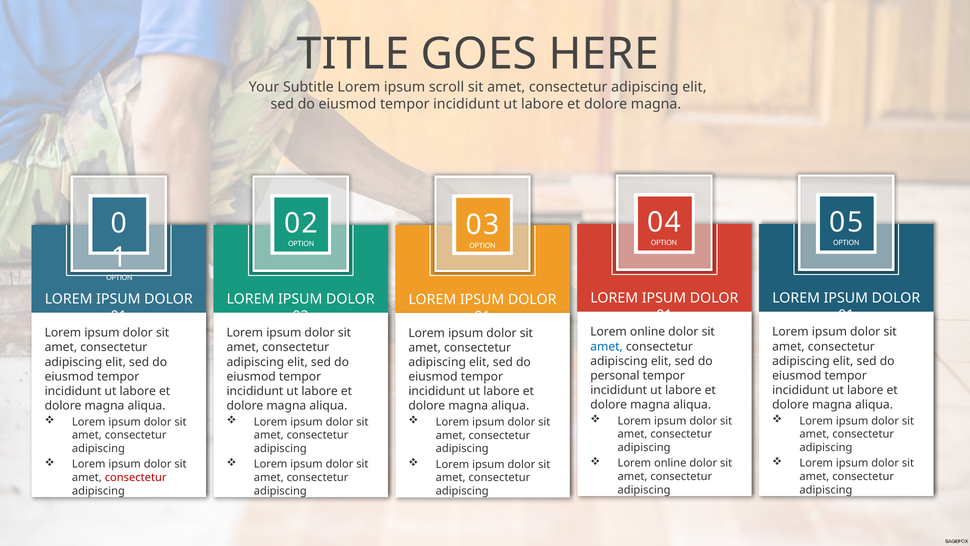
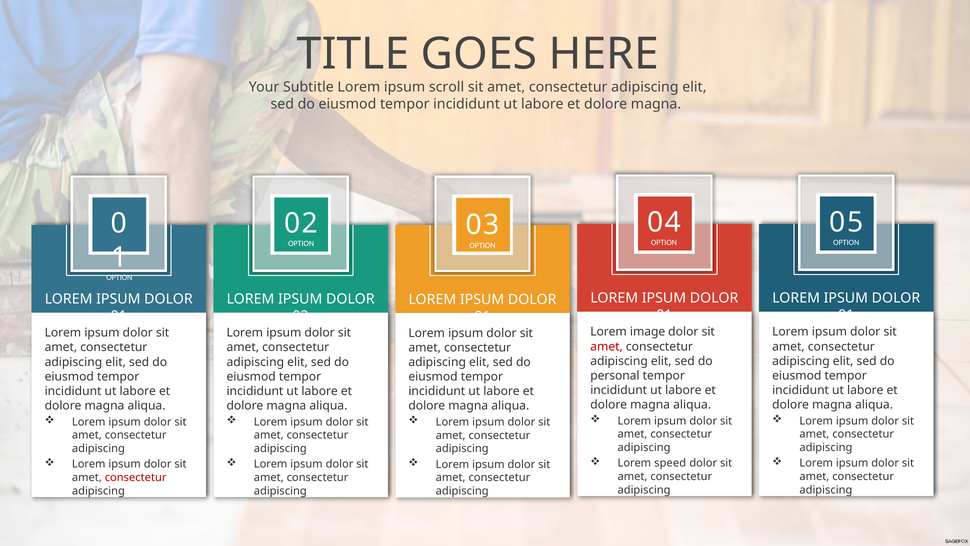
online: online -> image (648, 332)
amet colour: blue -> red (607, 346)
online: online -> speed (670, 463)
